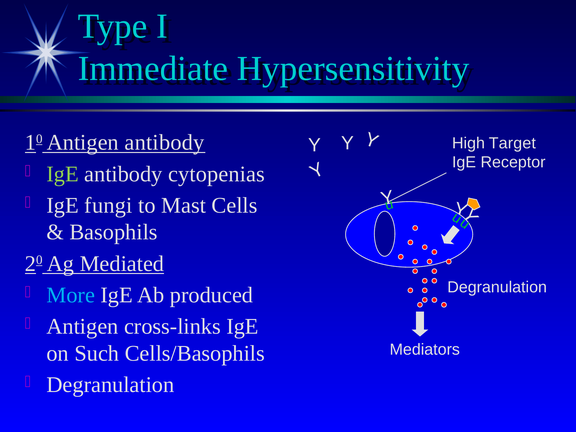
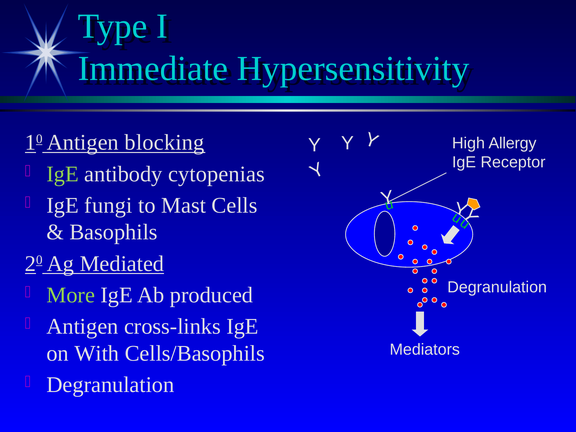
Antigen antibody: antibody -> blocking (165, 143)
Target: Target -> Allergy (513, 143)
More colour: light blue -> light green (71, 295)
Such: Such -> With (97, 353)
